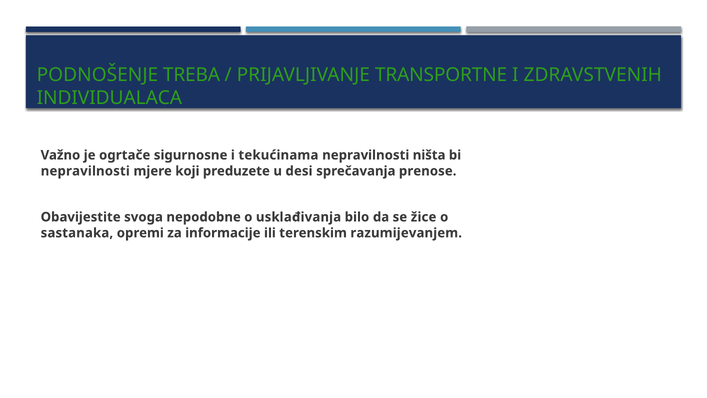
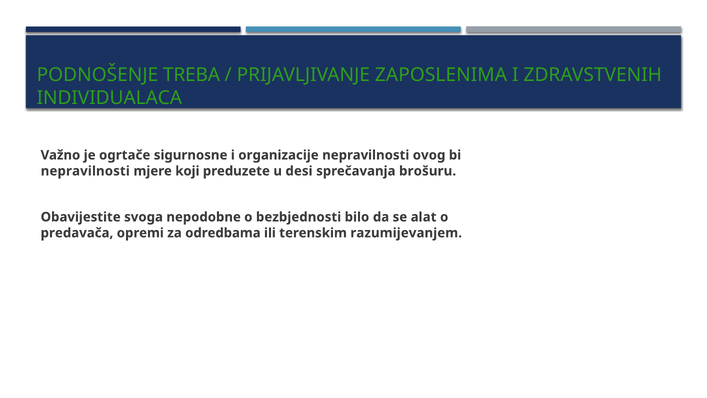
TRANSPORTNE: TRANSPORTNE -> ZAPOSLENIMA (441, 75)
tekućinama: tekućinama -> organizacije (278, 155)
ništa: ništa -> ovog (429, 155)
prenose: prenose -> brošuru (428, 171)
usklađivanja: usklađivanja -> bezbjednosti (299, 217)
žice: žice -> alat (424, 217)
sastanaka: sastanaka -> predavača (77, 233)
informacije: informacije -> odredbama (223, 233)
